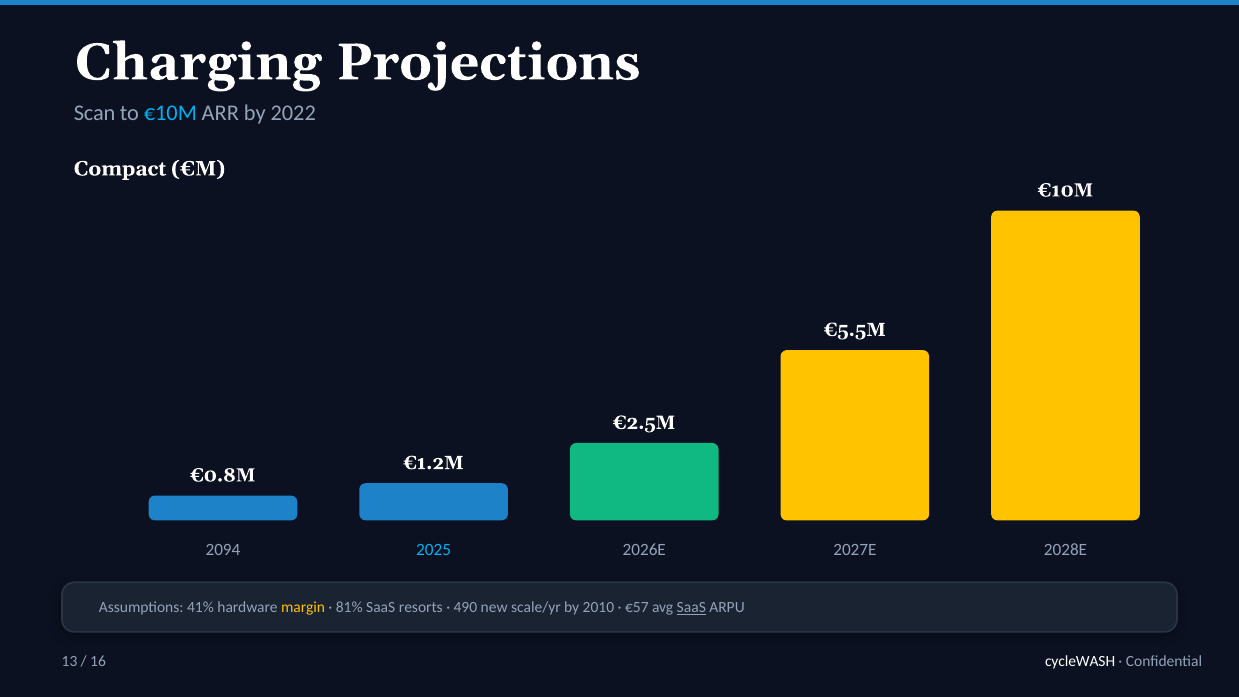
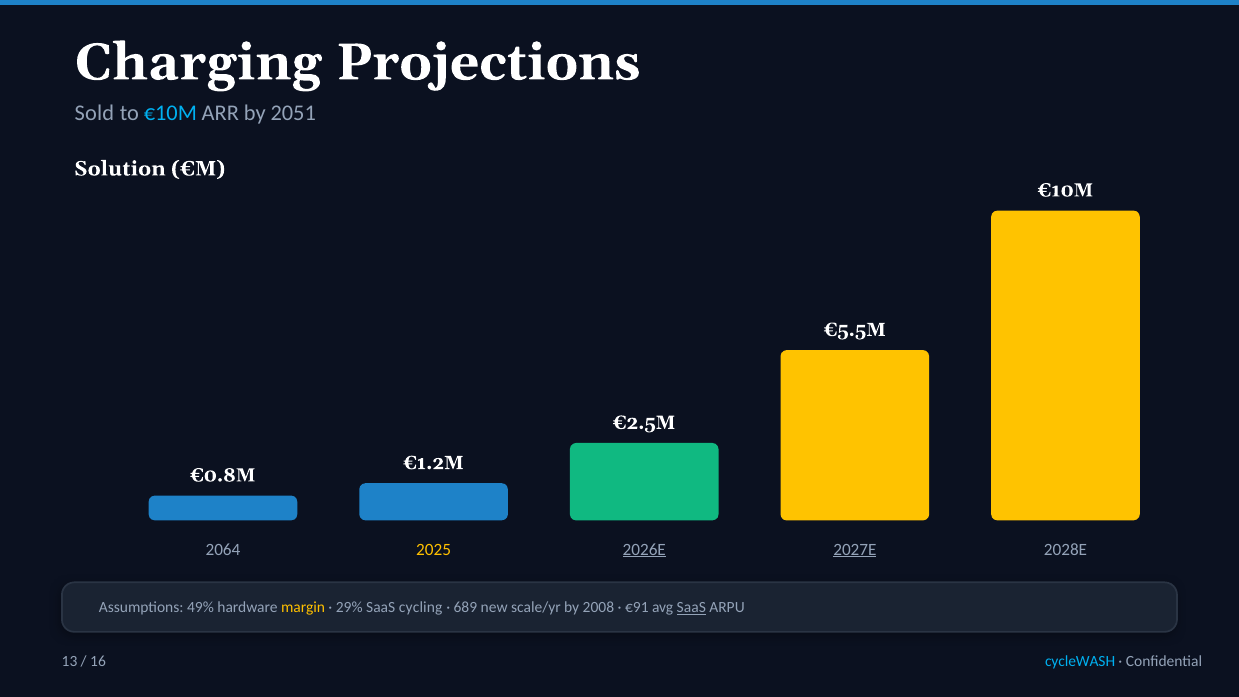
Scan: Scan -> Sold (94, 113)
2022: 2022 -> 2051 (293, 113)
Compact: Compact -> Solution (120, 169)
2094: 2094 -> 2064 (223, 549)
2025 colour: light blue -> yellow (434, 549)
2026E underline: none -> present (644, 549)
2027E underline: none -> present (855, 549)
41%: 41% -> 49% (200, 608)
81%: 81% -> 29% (349, 608)
resorts: resorts -> cycling (421, 608)
490: 490 -> 689 (465, 608)
2010: 2010 -> 2008 (598, 608)
€57: €57 -> €91 (637, 608)
cycleWASH colour: white -> light blue (1080, 661)
